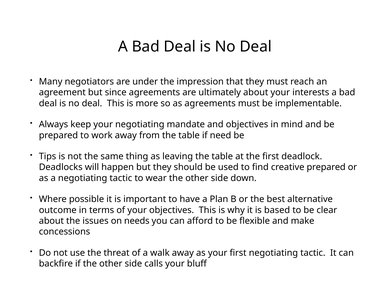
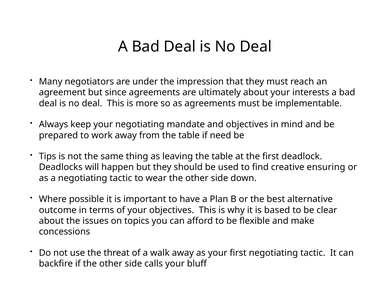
creative prepared: prepared -> ensuring (326, 168)
needs: needs -> topics (137, 221)
